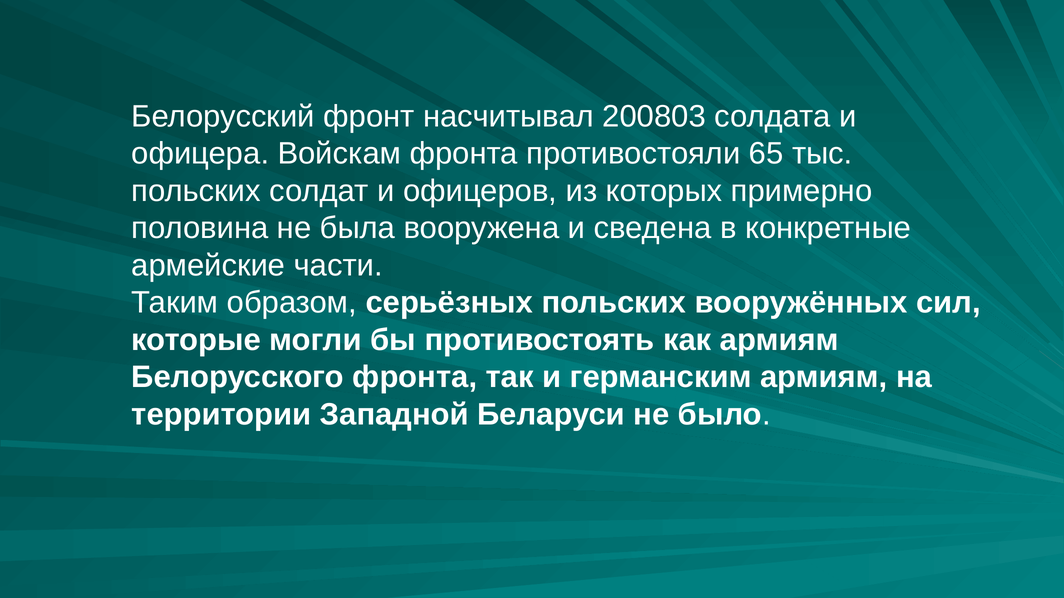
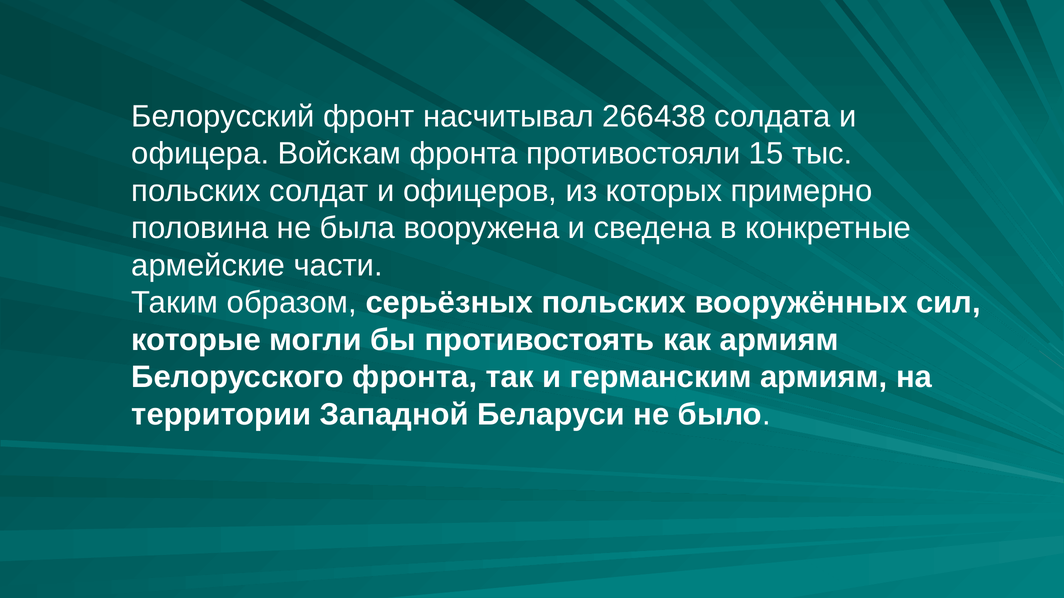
200803: 200803 -> 266438 (654, 117)
65: 65 -> 15 (766, 154)
